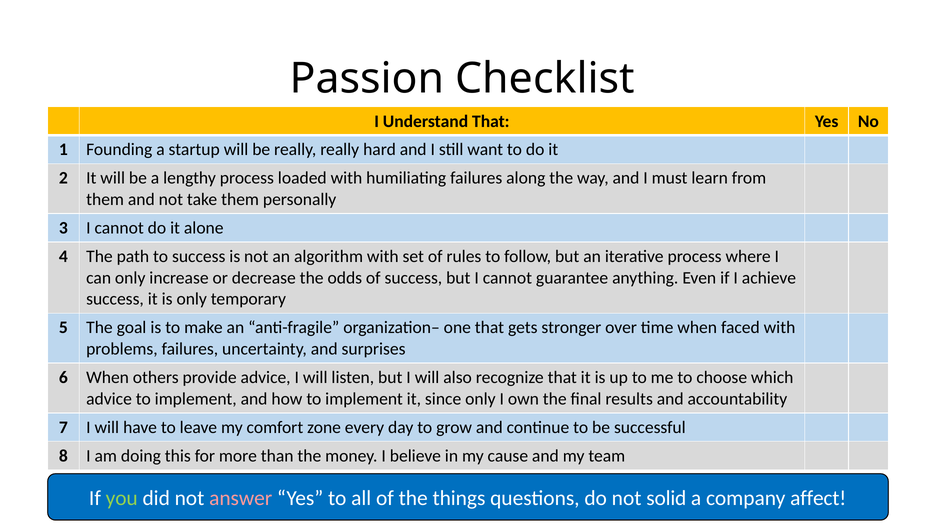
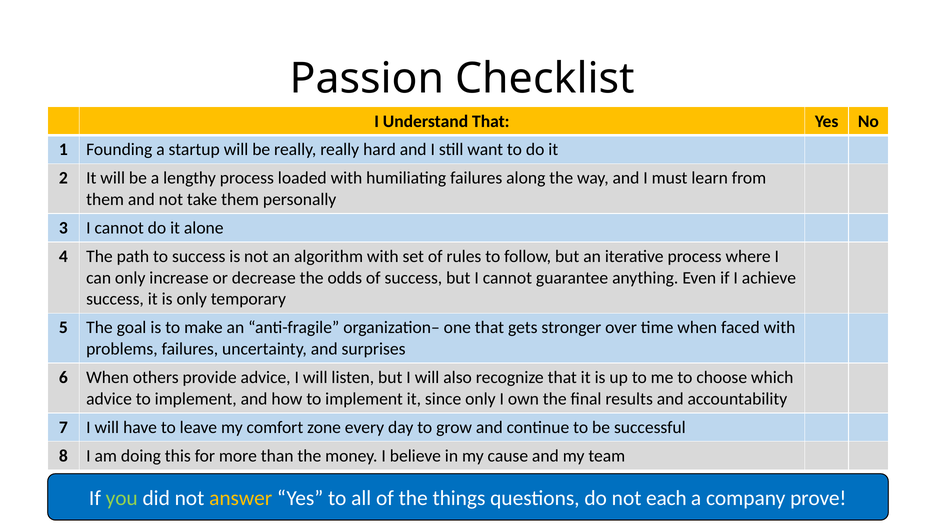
answer colour: pink -> yellow (241, 499)
solid: solid -> each (666, 499)
affect: affect -> prove (818, 499)
